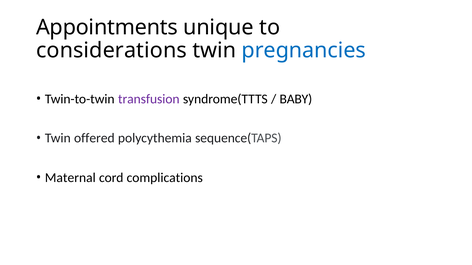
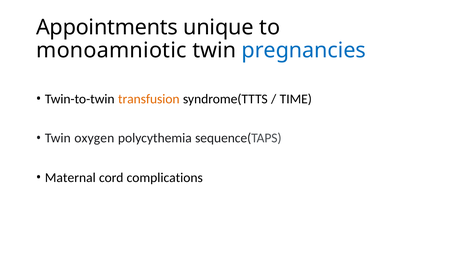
considerations: considerations -> monoamniotic (111, 51)
transfusion colour: purple -> orange (149, 99)
BABY: BABY -> TIME (296, 99)
offered: offered -> oxygen (94, 138)
